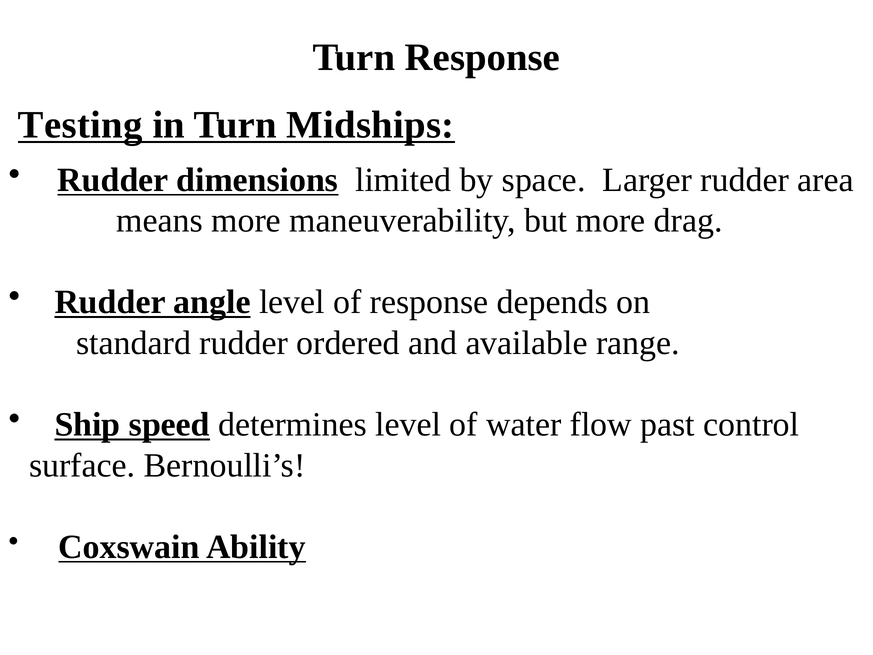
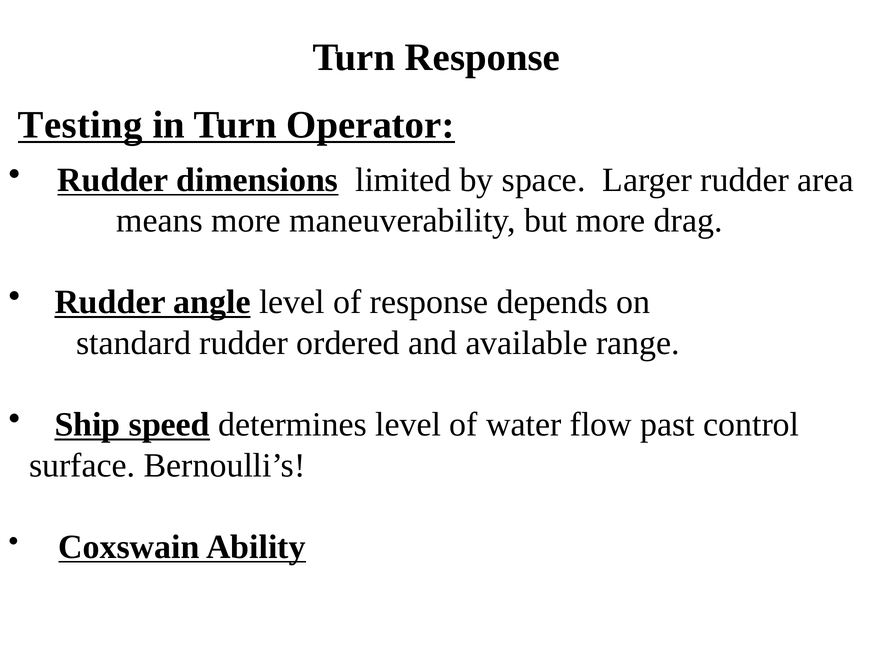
Midships: Midships -> Operator (370, 125)
